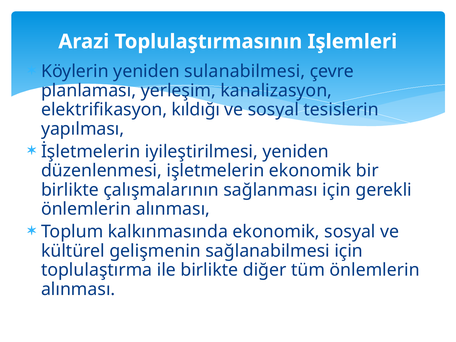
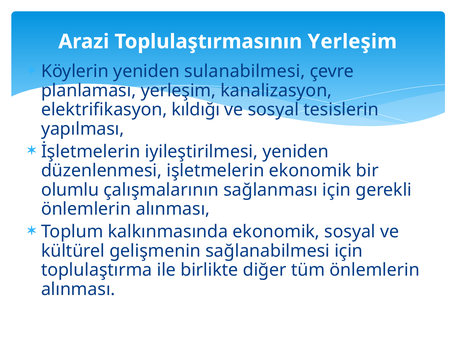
Toplulaştırmasının Işlemleri: Işlemleri -> Yerleşim (352, 42)
birlikte: birlikte -> olumlu (70, 190)
